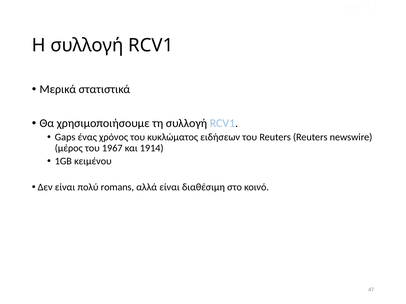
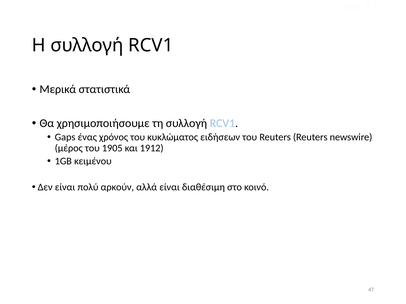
1967: 1967 -> 1905 (112, 148)
1914: 1914 -> 1912 (152, 148)
romans: romans -> αρκούν (117, 188)
